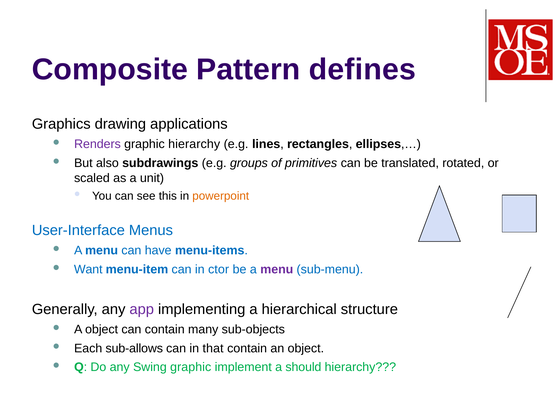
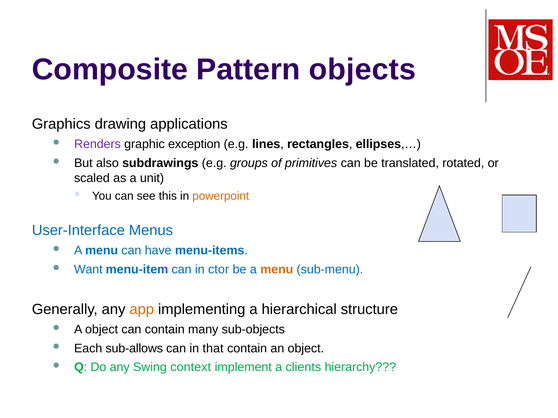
defines: defines -> objects (362, 69)
graphic hierarchy: hierarchy -> exception (194, 144)
menu colour: purple -> orange (277, 270)
app colour: purple -> orange (142, 310)
Swing graphic: graphic -> context (191, 368)
should: should -> clients (303, 368)
